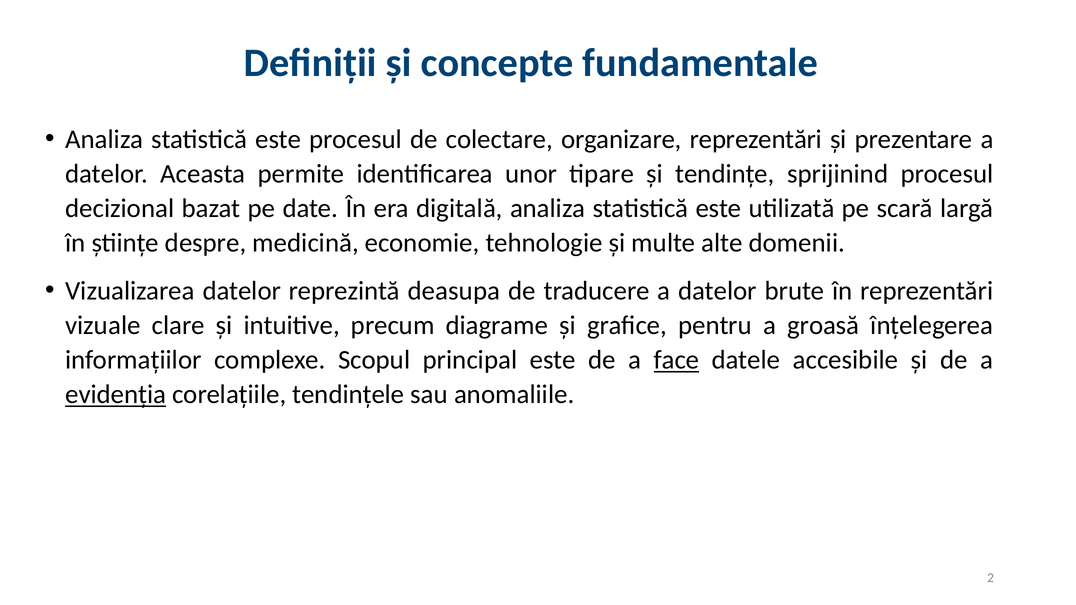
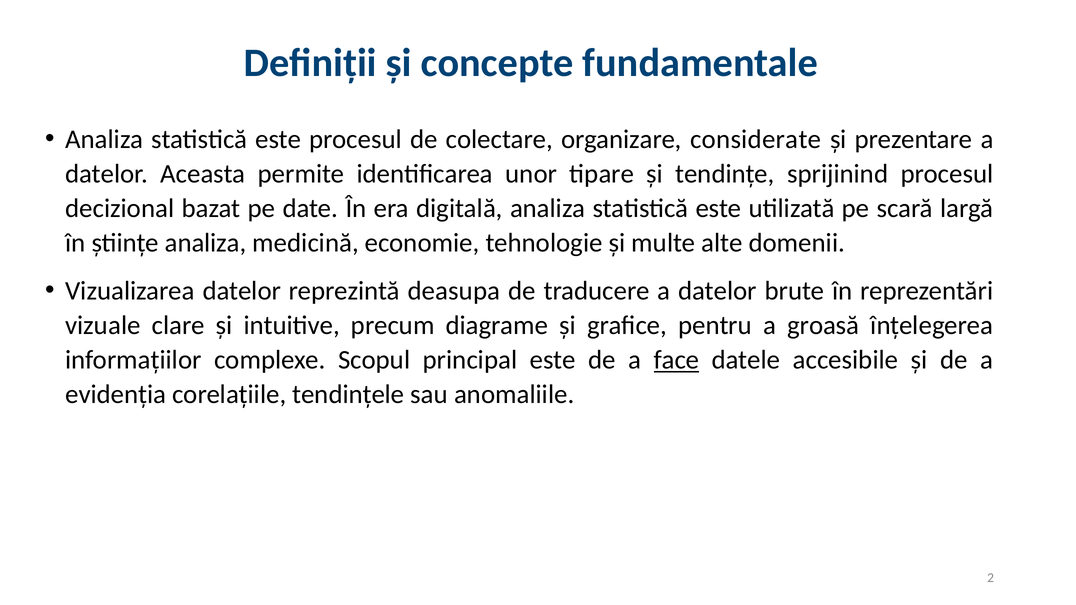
organizare reprezentări: reprezentări -> considerate (756, 139)
științe despre: despre -> analiza (206, 243)
evidenția underline: present -> none (116, 395)
